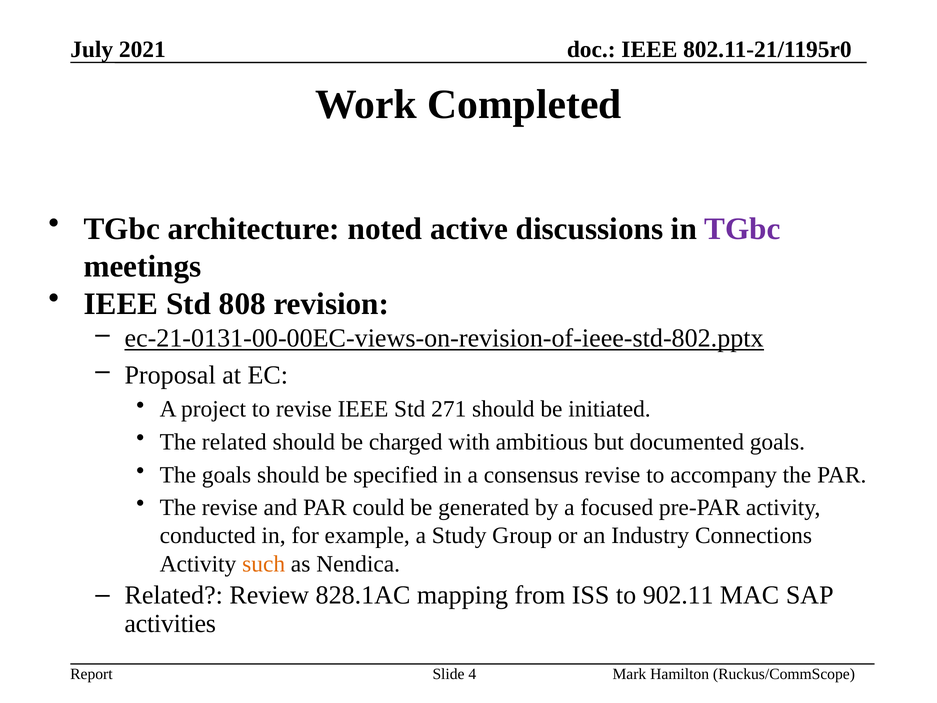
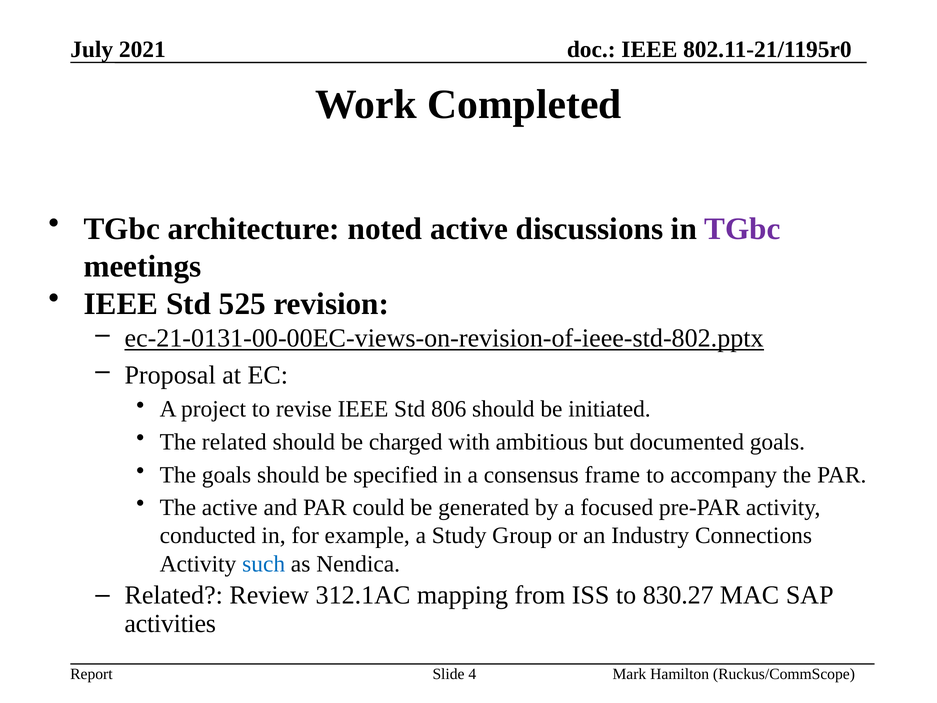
808: 808 -> 525 (242, 304)
271: 271 -> 806 (449, 409)
consensus revise: revise -> frame (612, 475)
The revise: revise -> active (230, 507)
such colour: orange -> blue (264, 564)
828.1AC: 828.1AC -> 312.1AC (363, 595)
902.11: 902.11 -> 830.27 (678, 595)
